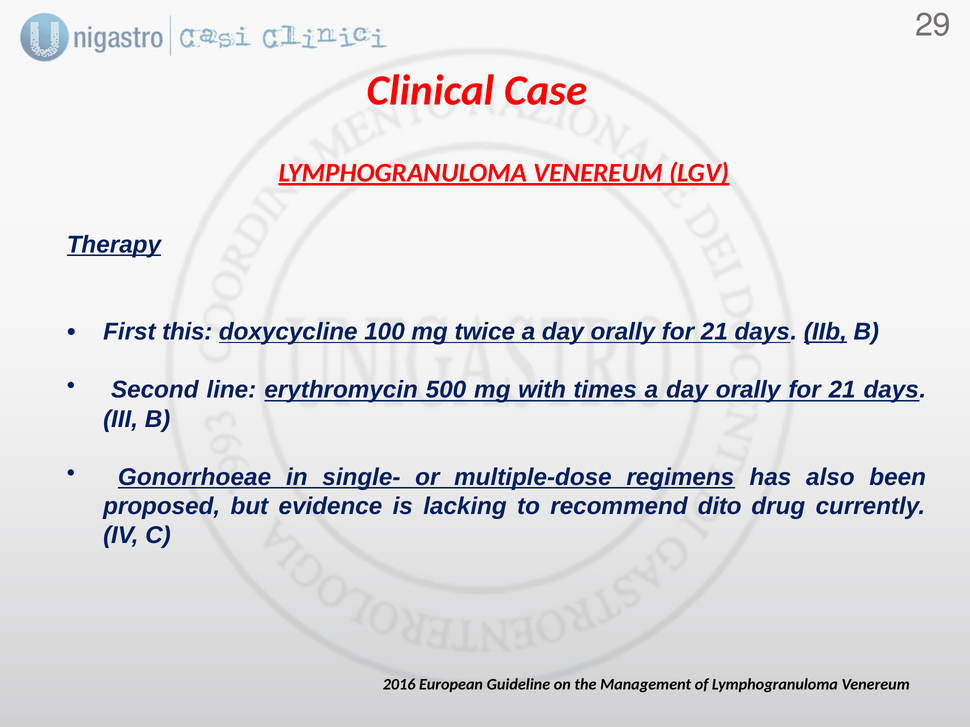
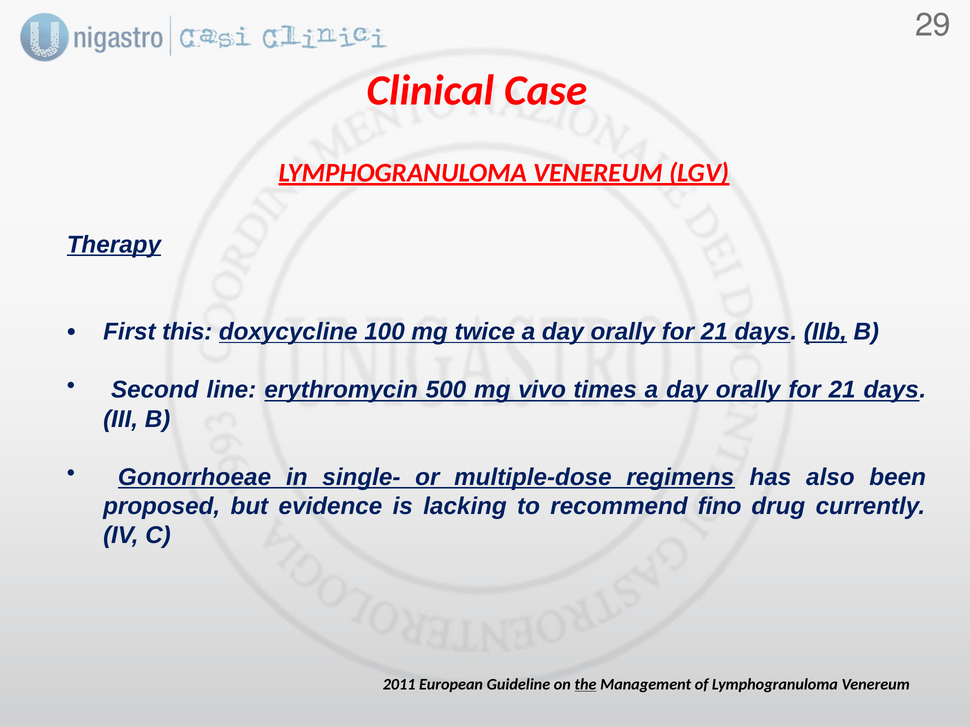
with: with -> vivo (542, 390)
dito: dito -> fino (720, 507)
2016: 2016 -> 2011 (399, 685)
the underline: none -> present (585, 685)
